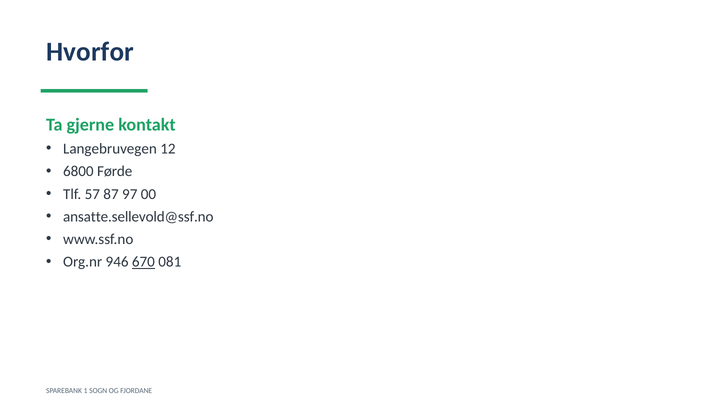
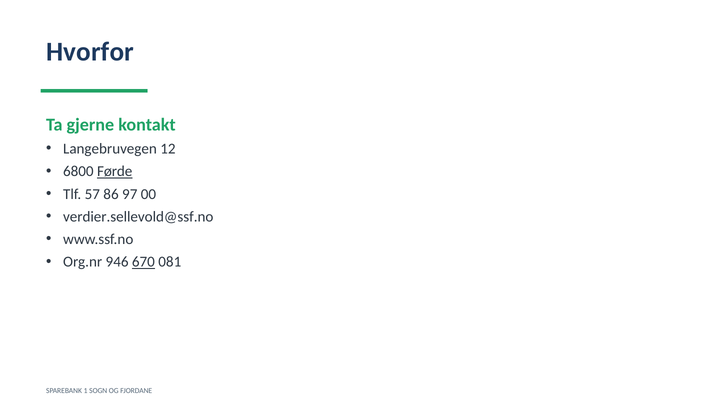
Førde underline: none -> present (115, 172)
87: 87 -> 86 (111, 194)
ansatte.sellevold@ssf.no: ansatte.sellevold@ssf.no -> verdier.sellevold@ssf.no (138, 217)
